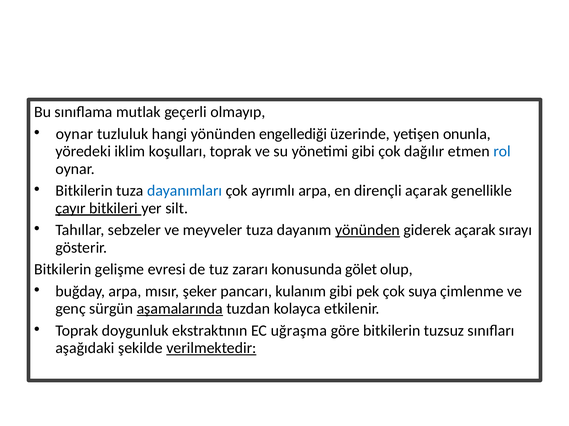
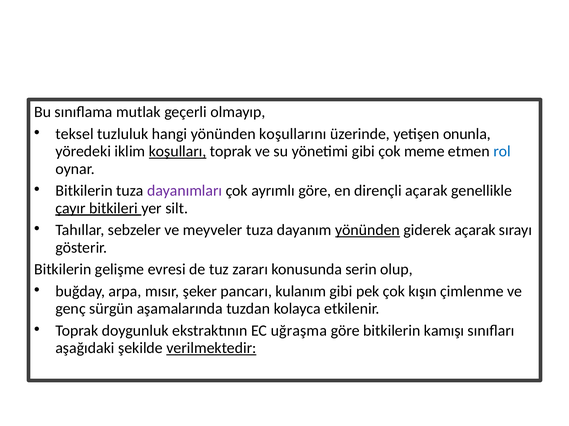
oynar: oynar -> teksel (75, 134)
engellediği: engellediği -> koşullarını (293, 134)
koşulları underline: none -> present (178, 152)
dağılır: dağılır -> meme (424, 152)
dayanımları colour: blue -> purple (185, 191)
ayrımlı arpa: arpa -> göre (315, 191)
gölet: gölet -> serin (361, 270)
suya: suya -> kışın (423, 292)
aşamalarında underline: present -> none (180, 309)
tuzsuz: tuzsuz -> kamışı (444, 331)
